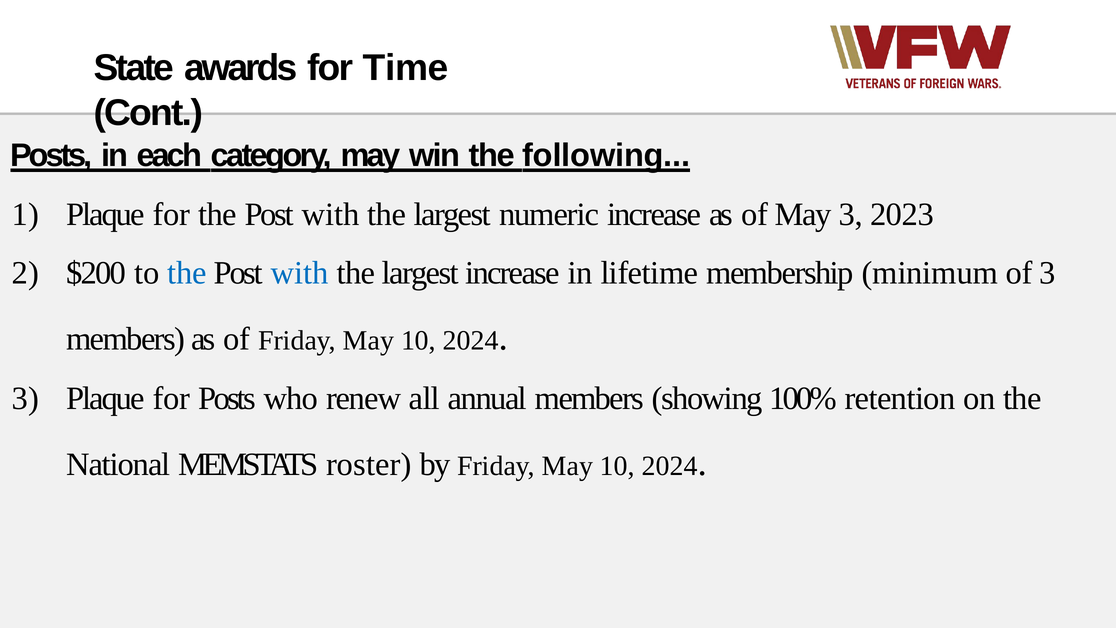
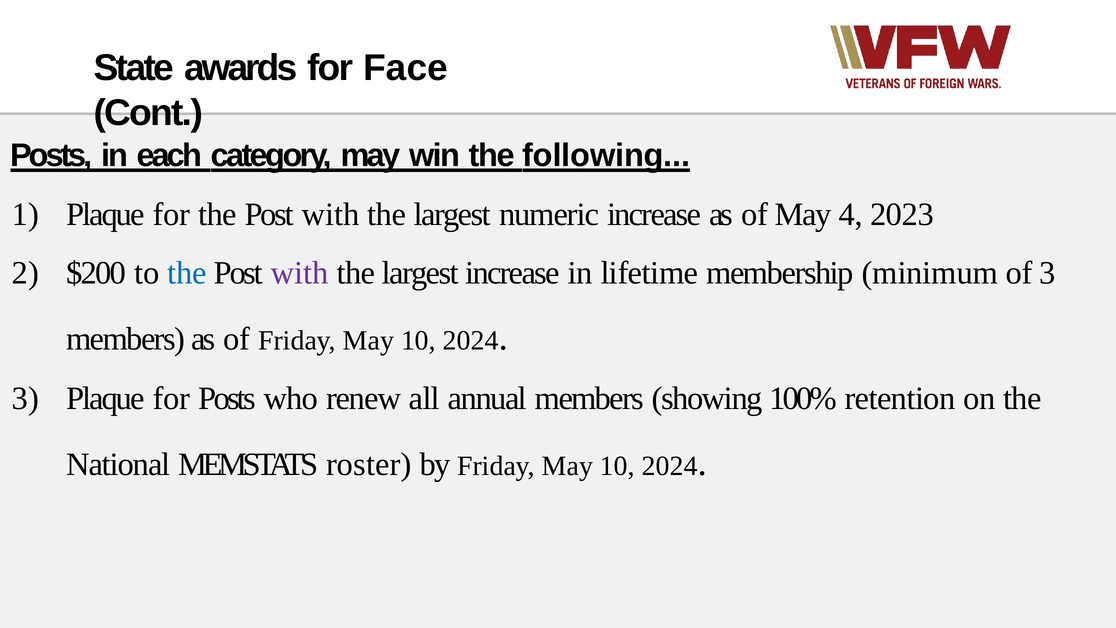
Time: Time -> Face (406, 68)
May 3: 3 -> 4 (851, 214)
with colour: blue -> purple (300, 273)
